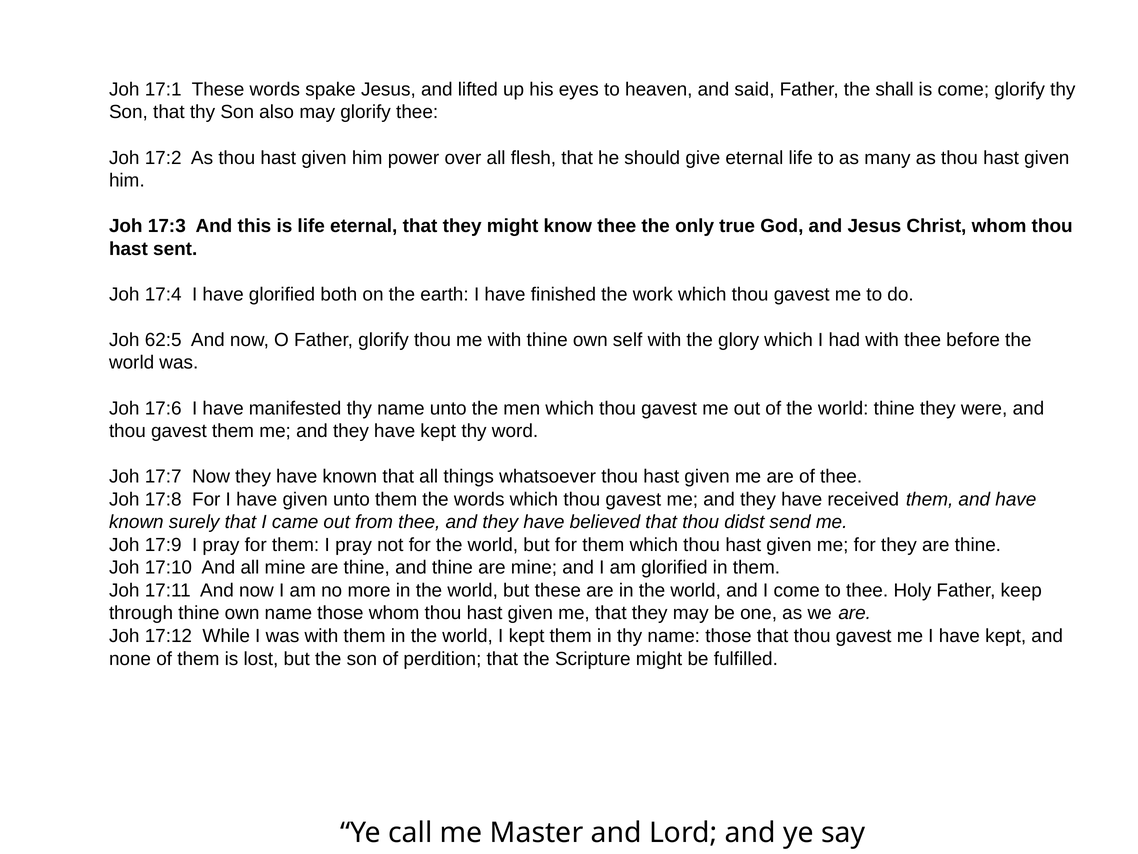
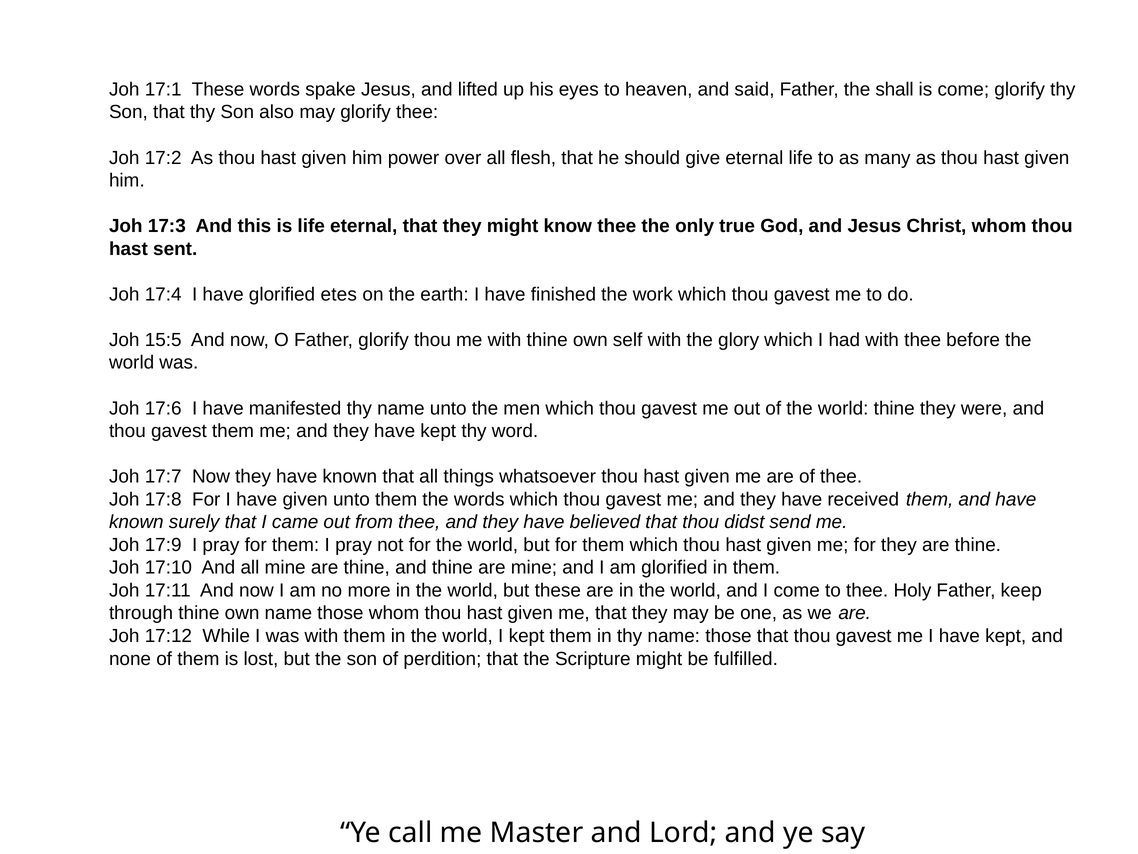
both: both -> etes (339, 294)
62:5: 62:5 -> 15:5 (163, 340)
